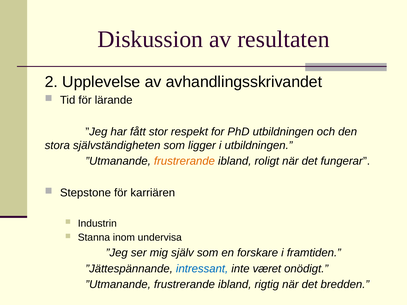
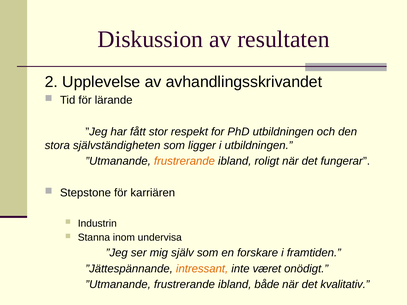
intressant colour: blue -> orange (202, 269)
rigtig: rigtig -> både (267, 285)
bredden: bredden -> kvalitativ (345, 285)
